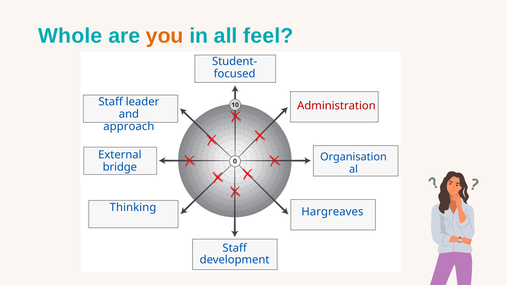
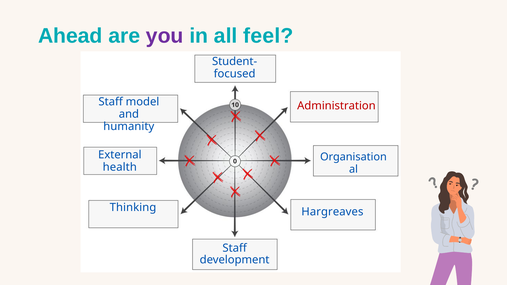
Whole: Whole -> Ahead (70, 36)
you colour: orange -> purple (165, 36)
leader: leader -> model (142, 102)
approach: approach -> humanity (129, 127)
bridge: bridge -> health (120, 167)
